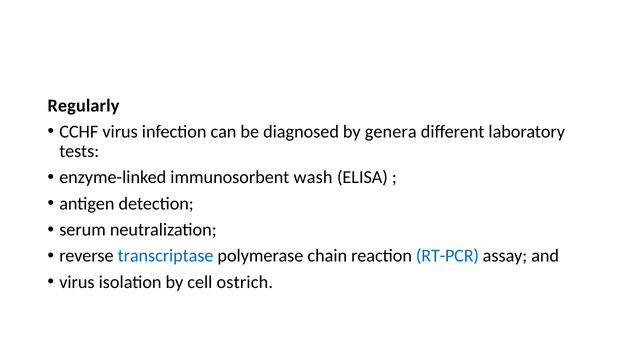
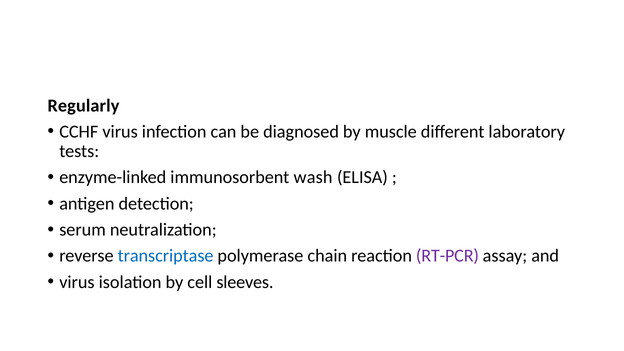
genera: genera -> muscle (391, 132)
RT-PCR colour: blue -> purple (447, 256)
ostrich: ostrich -> sleeves (245, 282)
